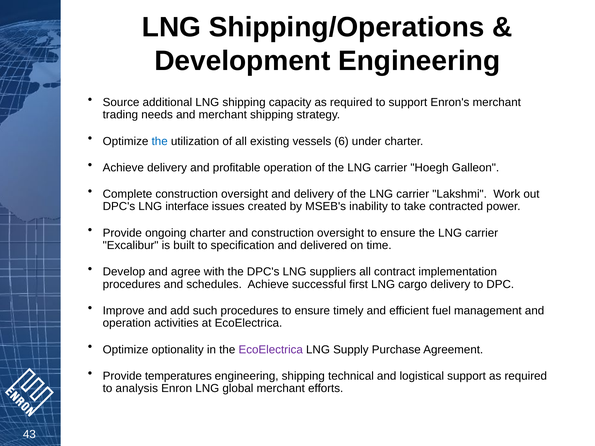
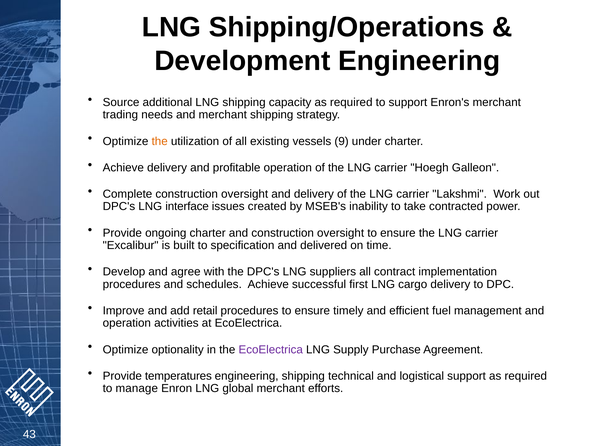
the colour: blue -> orange (160, 141)
6: 6 -> 9 (342, 141)
such: such -> retail (205, 311)
analysis: analysis -> manage (137, 389)
